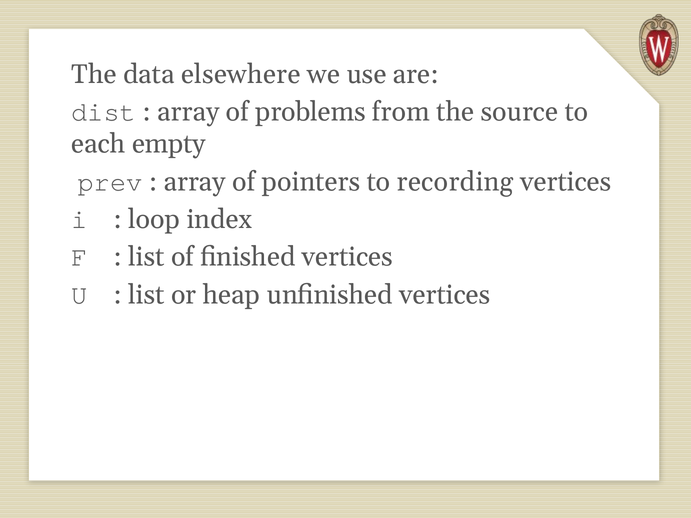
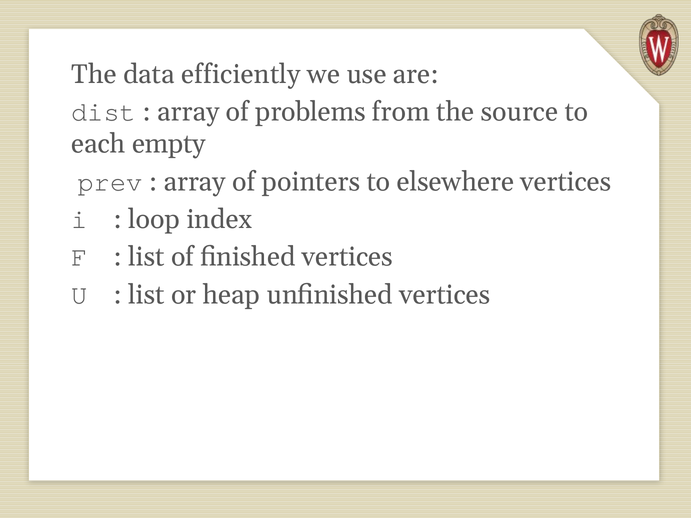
elsewhere: elsewhere -> efficiently (241, 74)
recording: recording -> elsewhere (455, 182)
